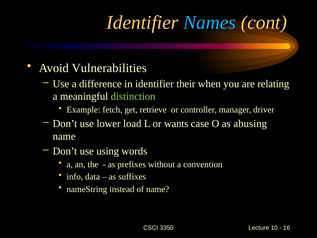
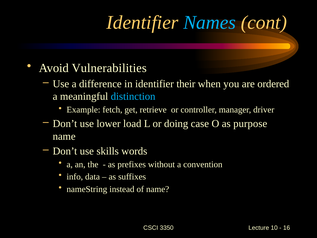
relating: relating -> ordered (273, 84)
distinction colour: light green -> light blue (133, 96)
wants: wants -> doing (176, 124)
abusing: abusing -> purpose (250, 124)
using: using -> skills (108, 151)
